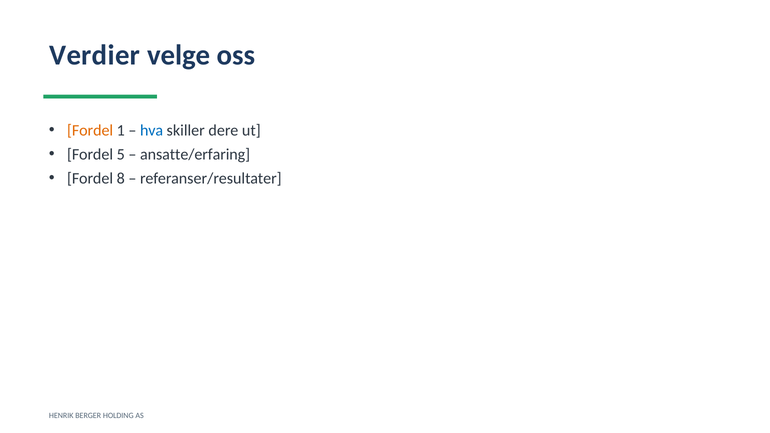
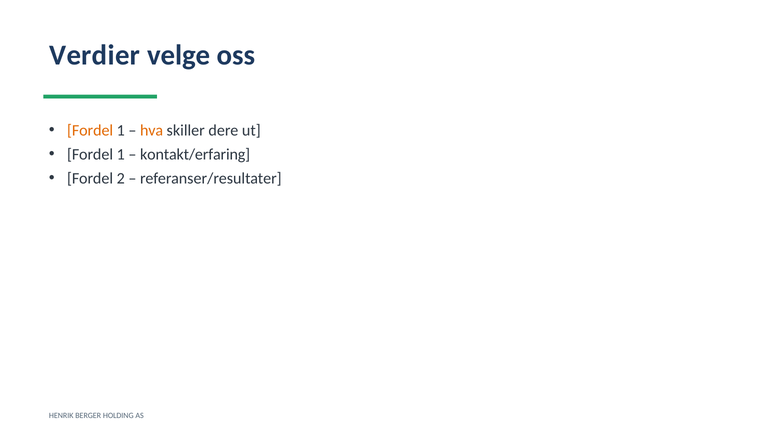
hva colour: blue -> orange (152, 130)
5: 5 -> 1 (121, 154)
ansatte/erfaring: ansatte/erfaring -> kontakt/erfaring (195, 154)
8: 8 -> 2 (121, 179)
